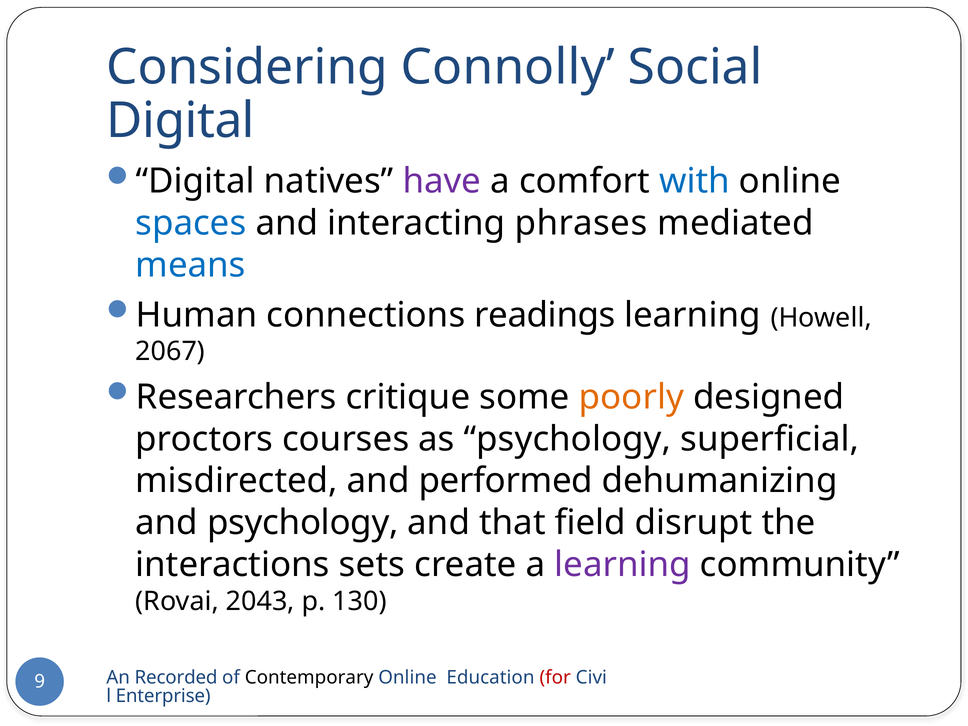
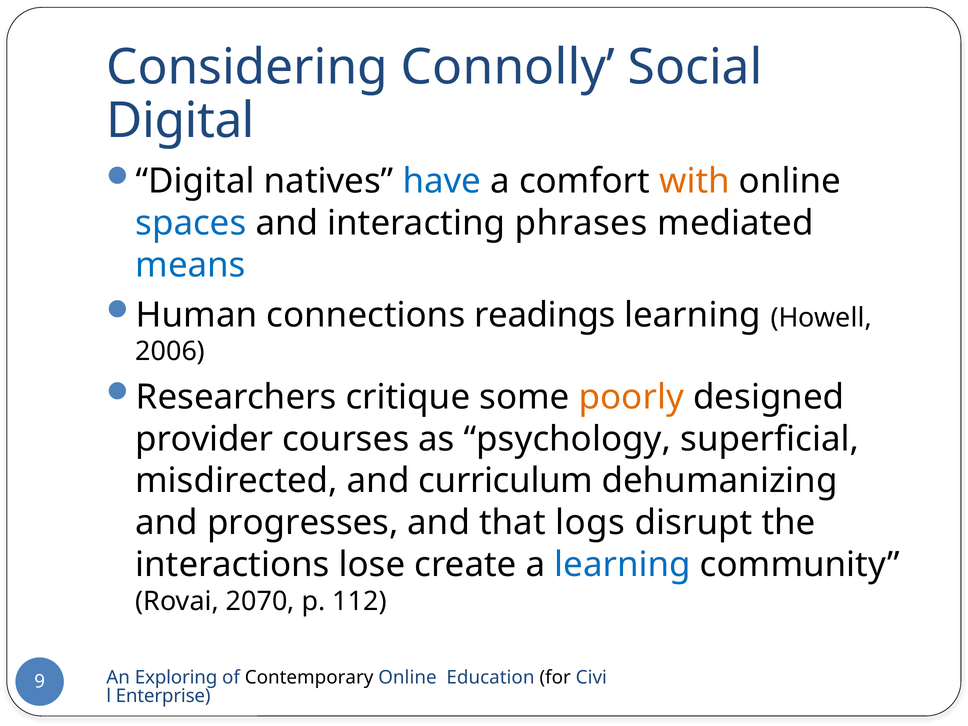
have colour: purple -> blue (442, 181)
with colour: blue -> orange (694, 181)
2067: 2067 -> 2006 (170, 352)
proctors: proctors -> provider (204, 439)
performed: performed -> curriculum (506, 481)
and psychology: psychology -> progresses (303, 523)
field: field -> logs (590, 523)
sets: sets -> lose (372, 565)
learning colour: purple -> blue (623, 565)
2043: 2043 -> 2070 (260, 601)
130: 130 -> 112 (360, 601)
Recorded: Recorded -> Exploring (176, 677)
for colour: red -> black (555, 677)
